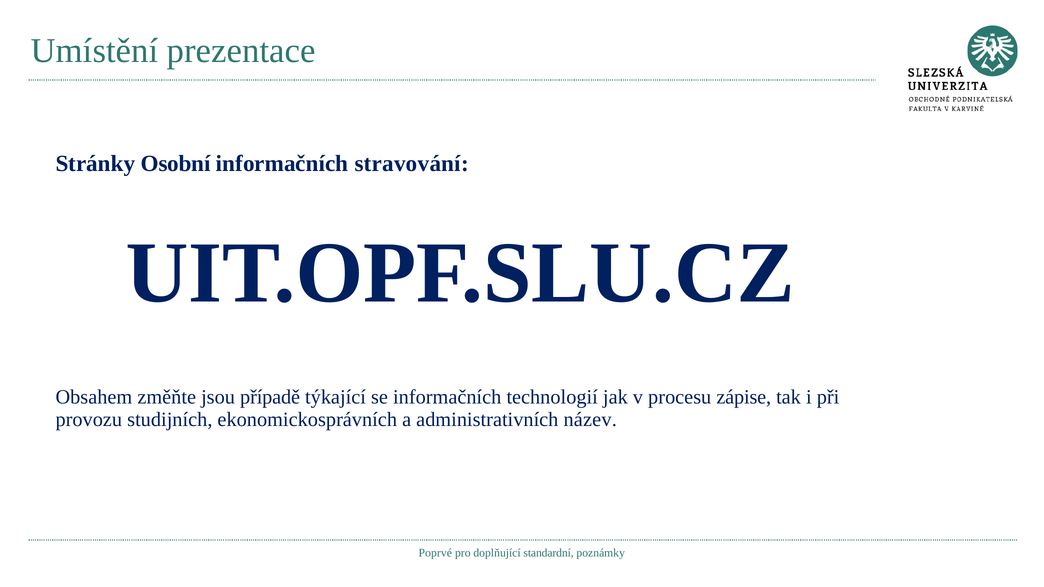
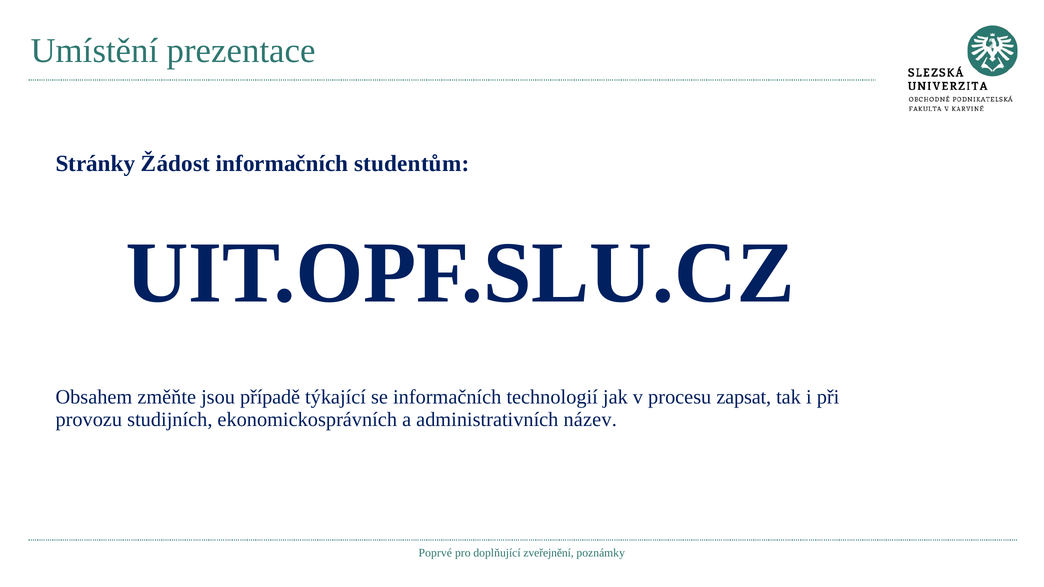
Osobní: Osobní -> Žádost (175, 164)
stravování: stravování -> studentům (412, 164)
zápise: zápise -> zapsat (744, 397)
standardní: standardní -> zveřejnění (549, 553)
